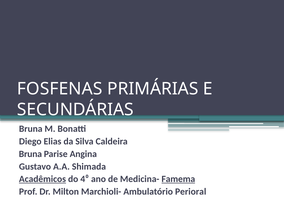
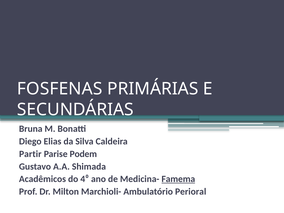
Bruna: Bruna -> Partir (30, 154)
Angina: Angina -> Podem (83, 154)
Acadêmicos underline: present -> none (42, 179)
